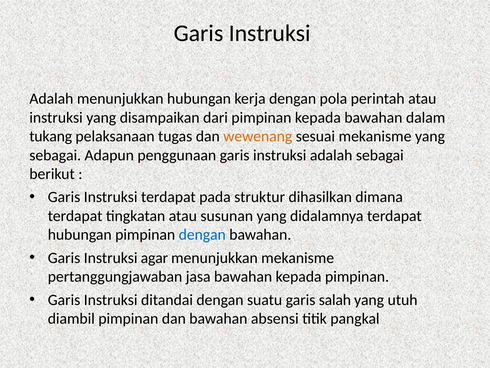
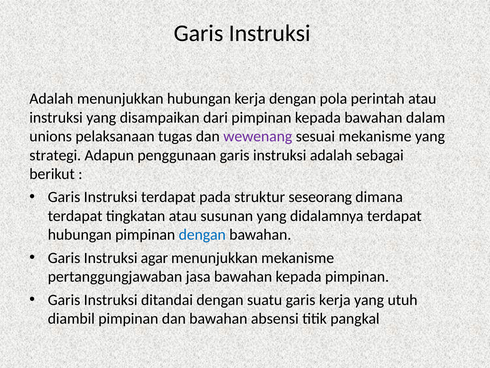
tukang: tukang -> unions (51, 136)
wewenang colour: orange -> purple (258, 136)
sebagai: sebagai -> strategi (55, 155)
dihasilkan: dihasilkan -> seseorang (320, 197)
garis salah: salah -> kerja (335, 299)
